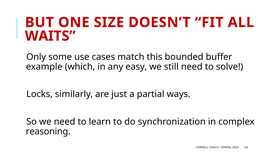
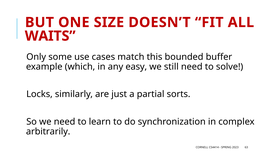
ways: ways -> sorts (179, 95)
reasoning: reasoning -> arbitrarily (48, 132)
